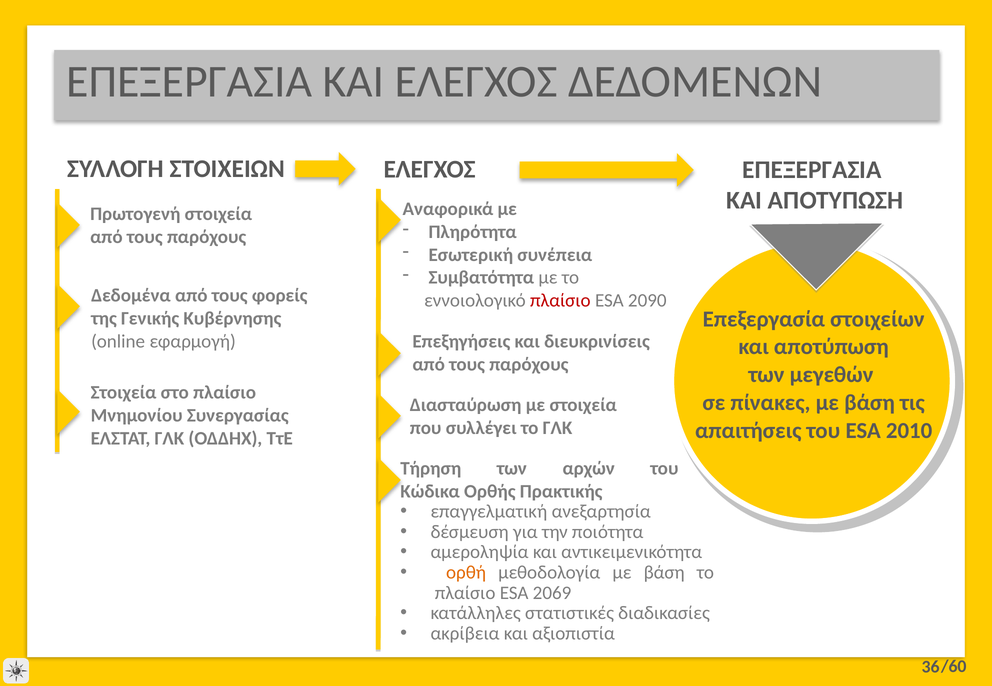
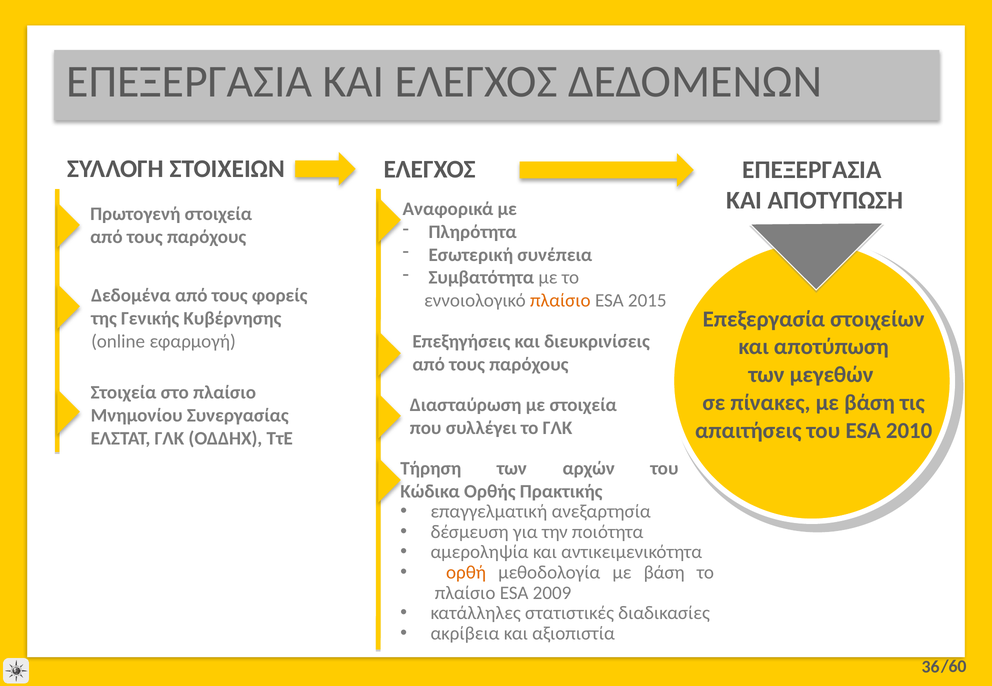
πλαίσιο colour: red -> orange (560, 301)
2090: 2090 -> 2015 (647, 301)
2069: 2069 -> 2009 (552, 593)
